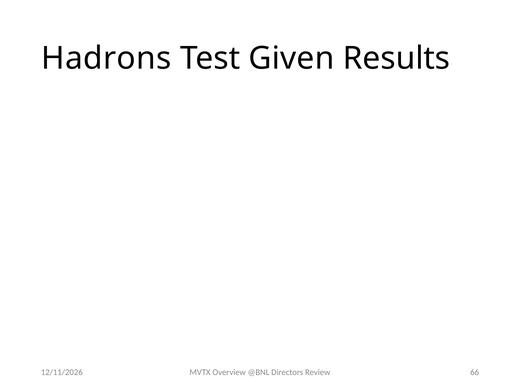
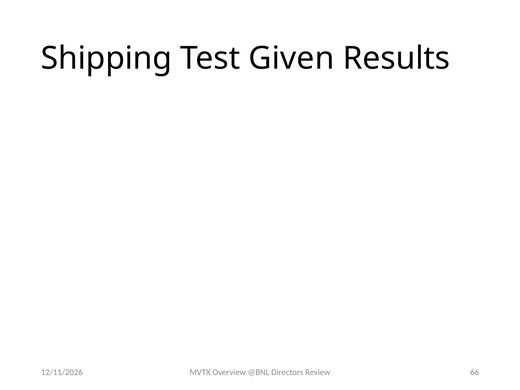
Hadrons: Hadrons -> Shipping (106, 58)
